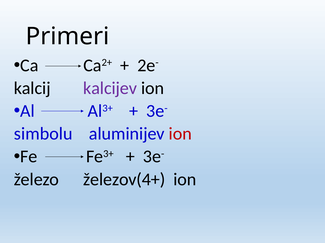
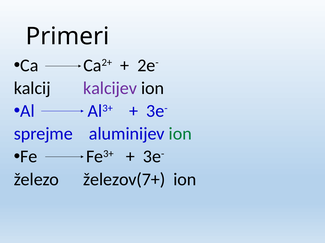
simbolu: simbolu -> sprejme (43, 134)
ion colour: red -> green (180, 134)
železov(4+: železov(4+ -> železov(7+ (124, 180)
